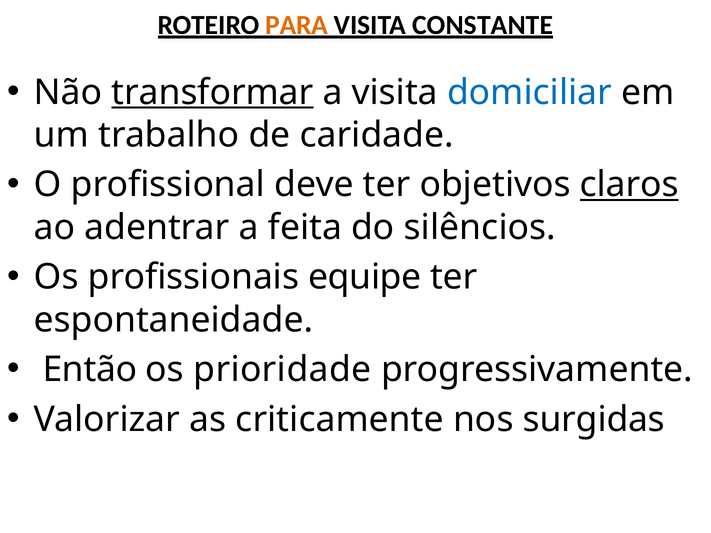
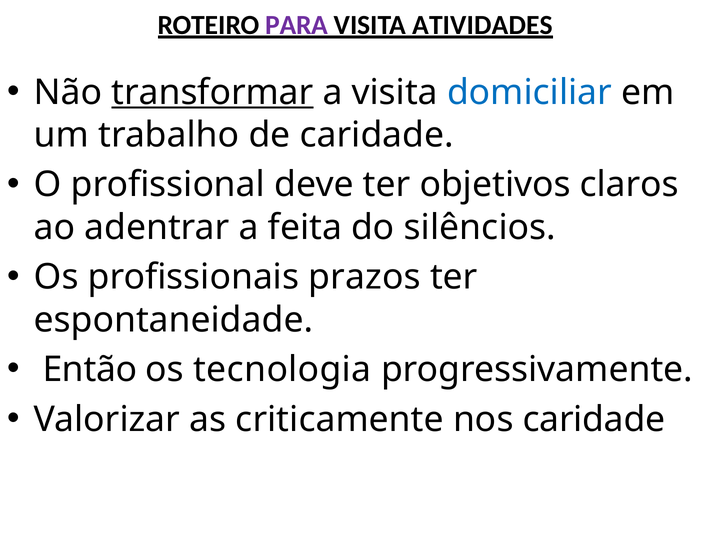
PARA colour: orange -> purple (297, 25)
CONSTANTE: CONSTANTE -> ATIVIDADES (483, 25)
claros underline: present -> none (629, 185)
equipe: equipe -> prazos (365, 277)
prioridade: prioridade -> tecnologia (282, 370)
nos surgidas: surgidas -> caridade (594, 419)
